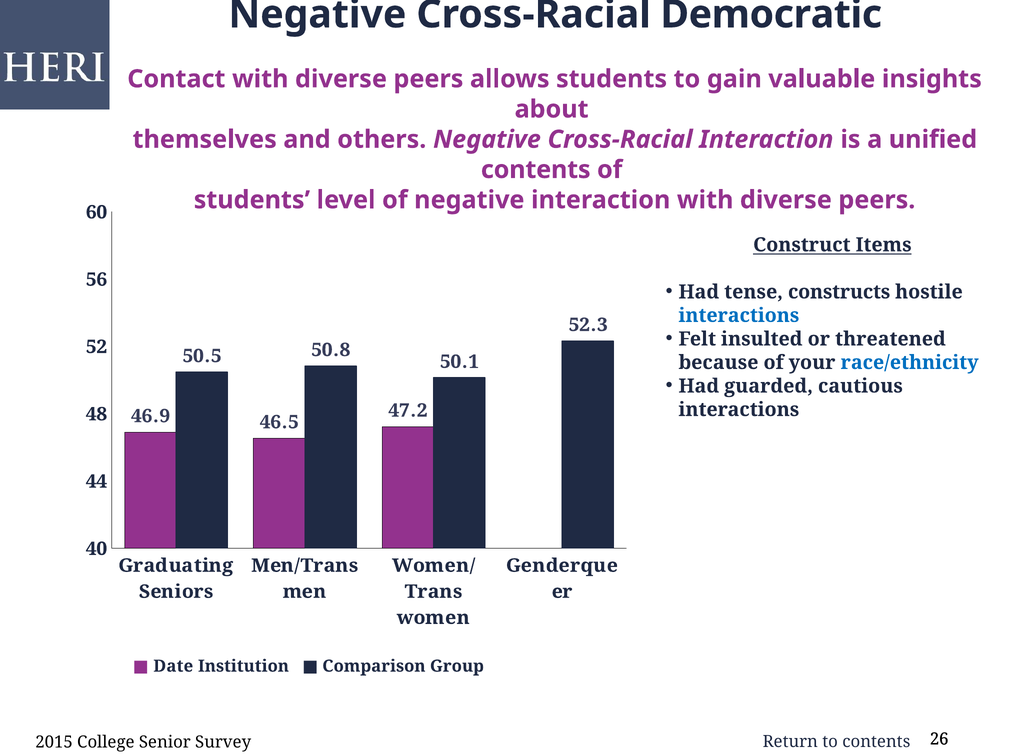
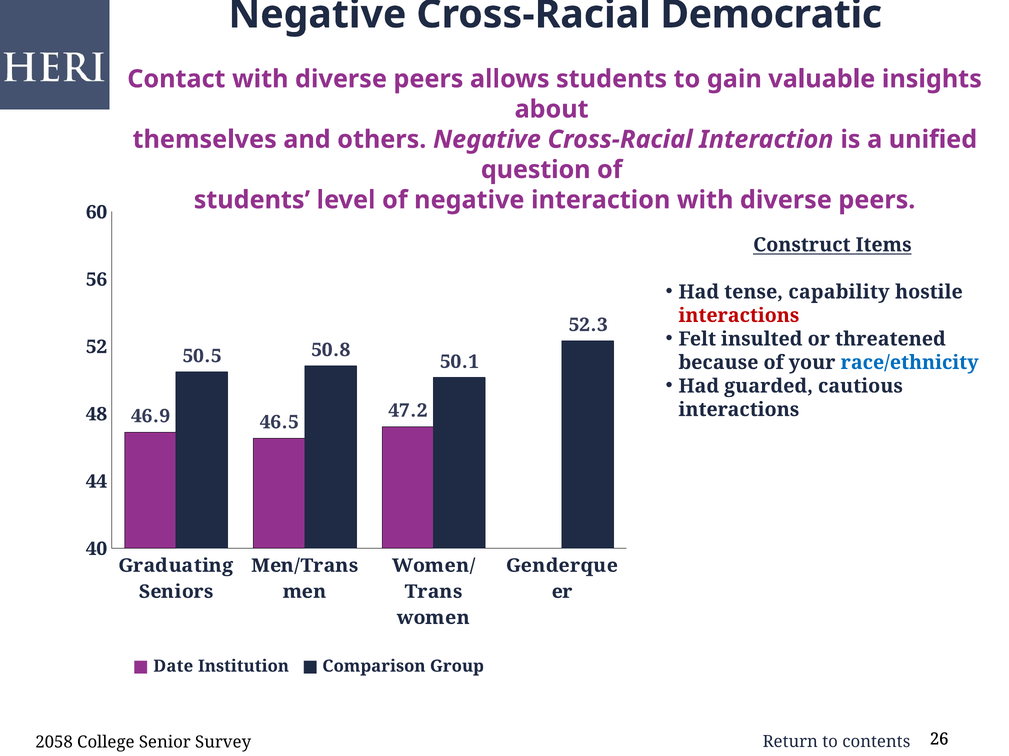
contents: contents -> question (536, 170)
constructs: constructs -> capability (839, 292)
interactions colour: blue -> red (739, 316)
2015: 2015 -> 2058 (54, 743)
